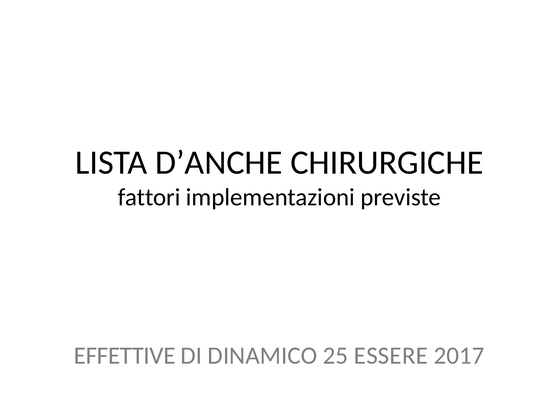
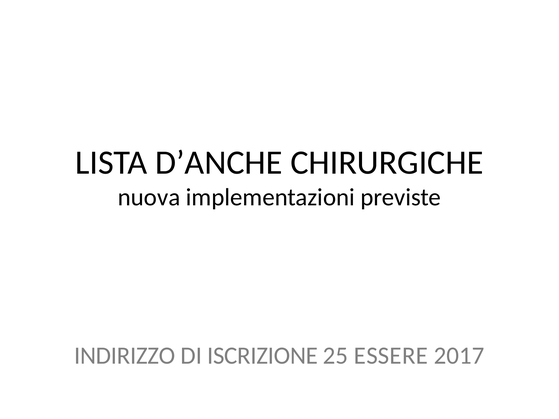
fattori: fattori -> nuova (149, 197)
EFFETTIVE: EFFETTIVE -> INDIRIZZO (125, 356)
DINAMICO: DINAMICO -> ISCRIZIONE (263, 356)
